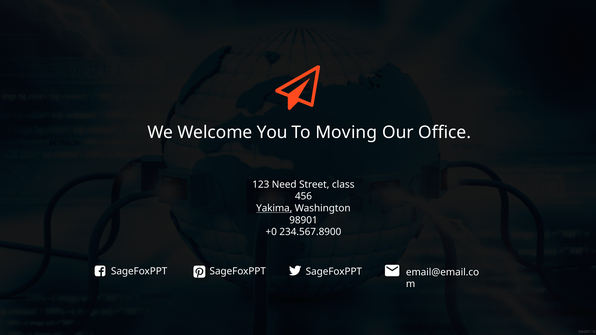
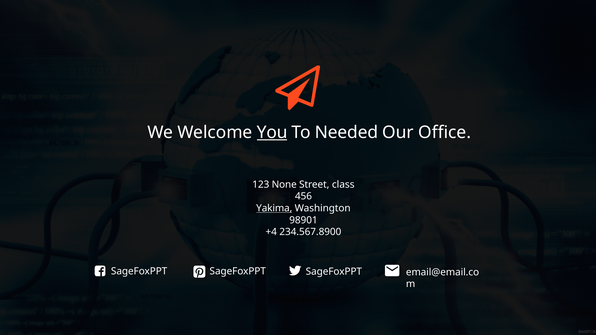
You underline: none -> present (272, 132)
Moving: Moving -> Needed (346, 132)
Need: Need -> None (284, 185)
+0: +0 -> +4 (271, 232)
